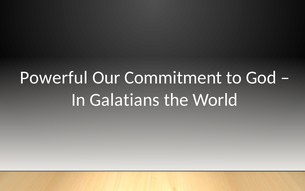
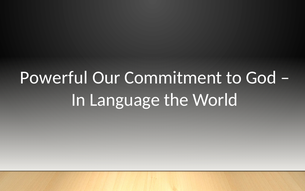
Galatians: Galatians -> Language (125, 100)
